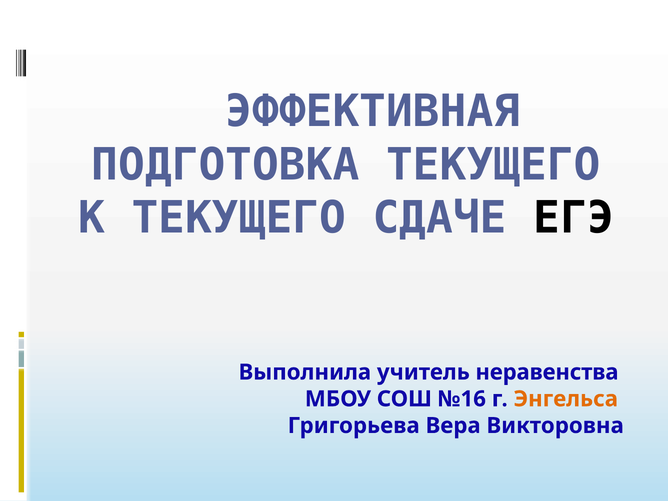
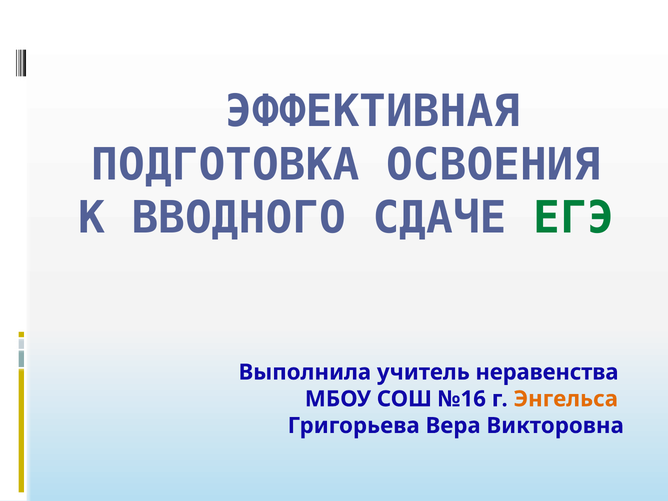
ПОДГОТОВКА ТЕКУЩЕГО: ТЕКУЩЕГО -> ОСВОЕНИЯ (493, 165)
К ТЕКУЩЕГО: ТЕКУЩЕГО -> ВВОДНОГО (239, 218)
ЕГЭ colour: black -> green (574, 218)
